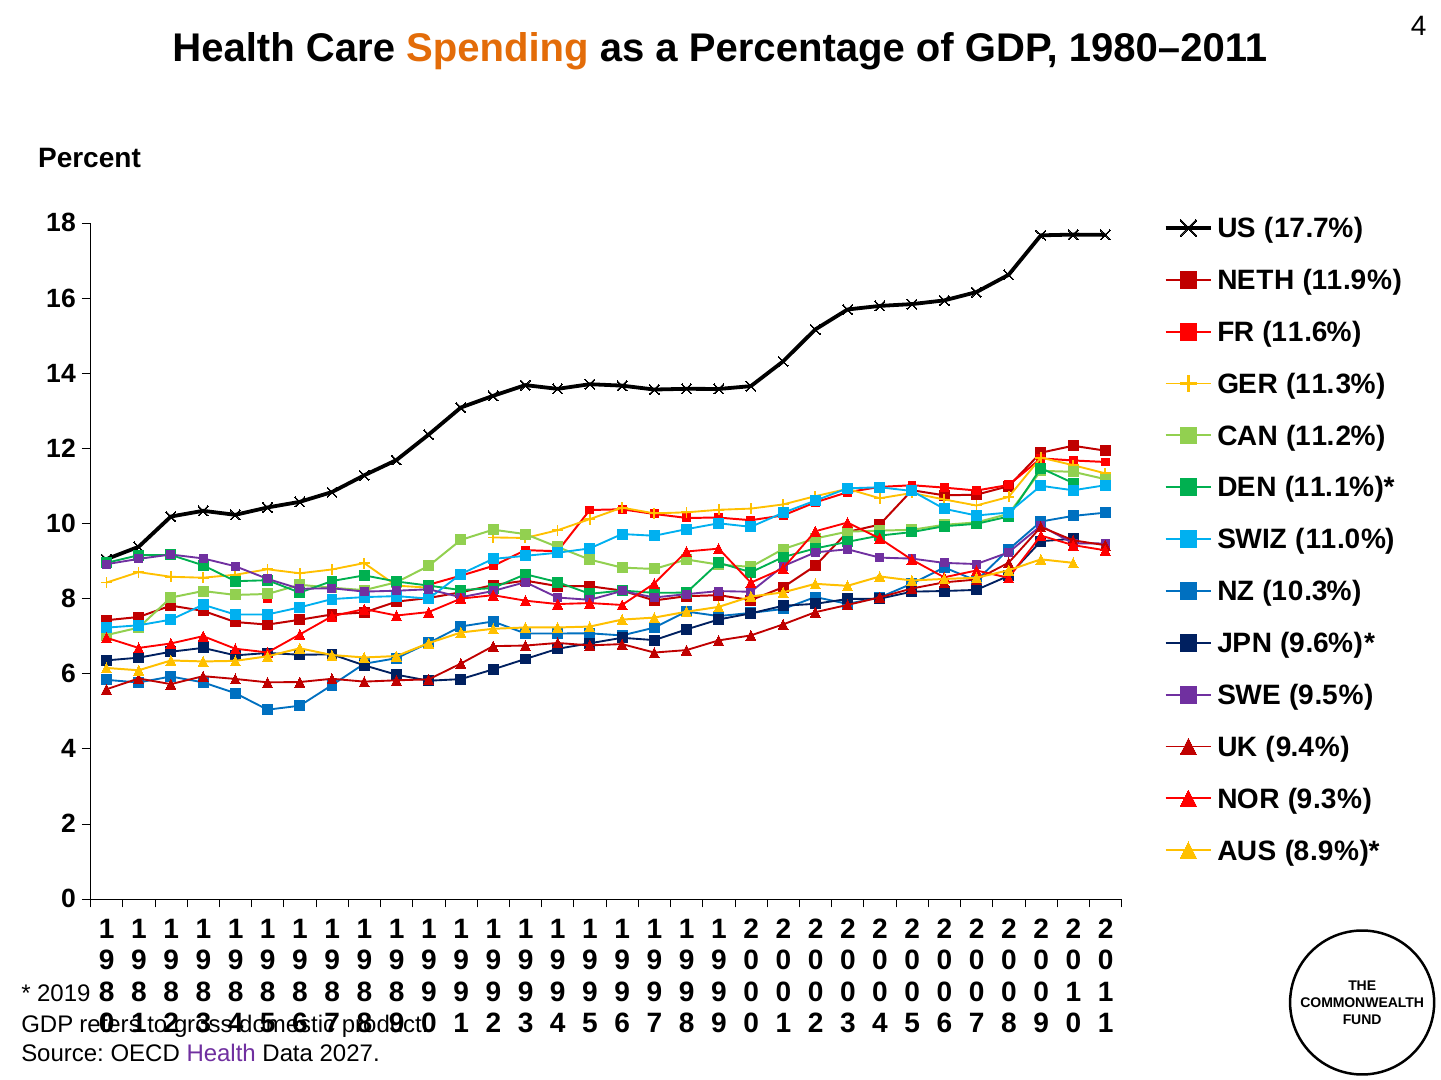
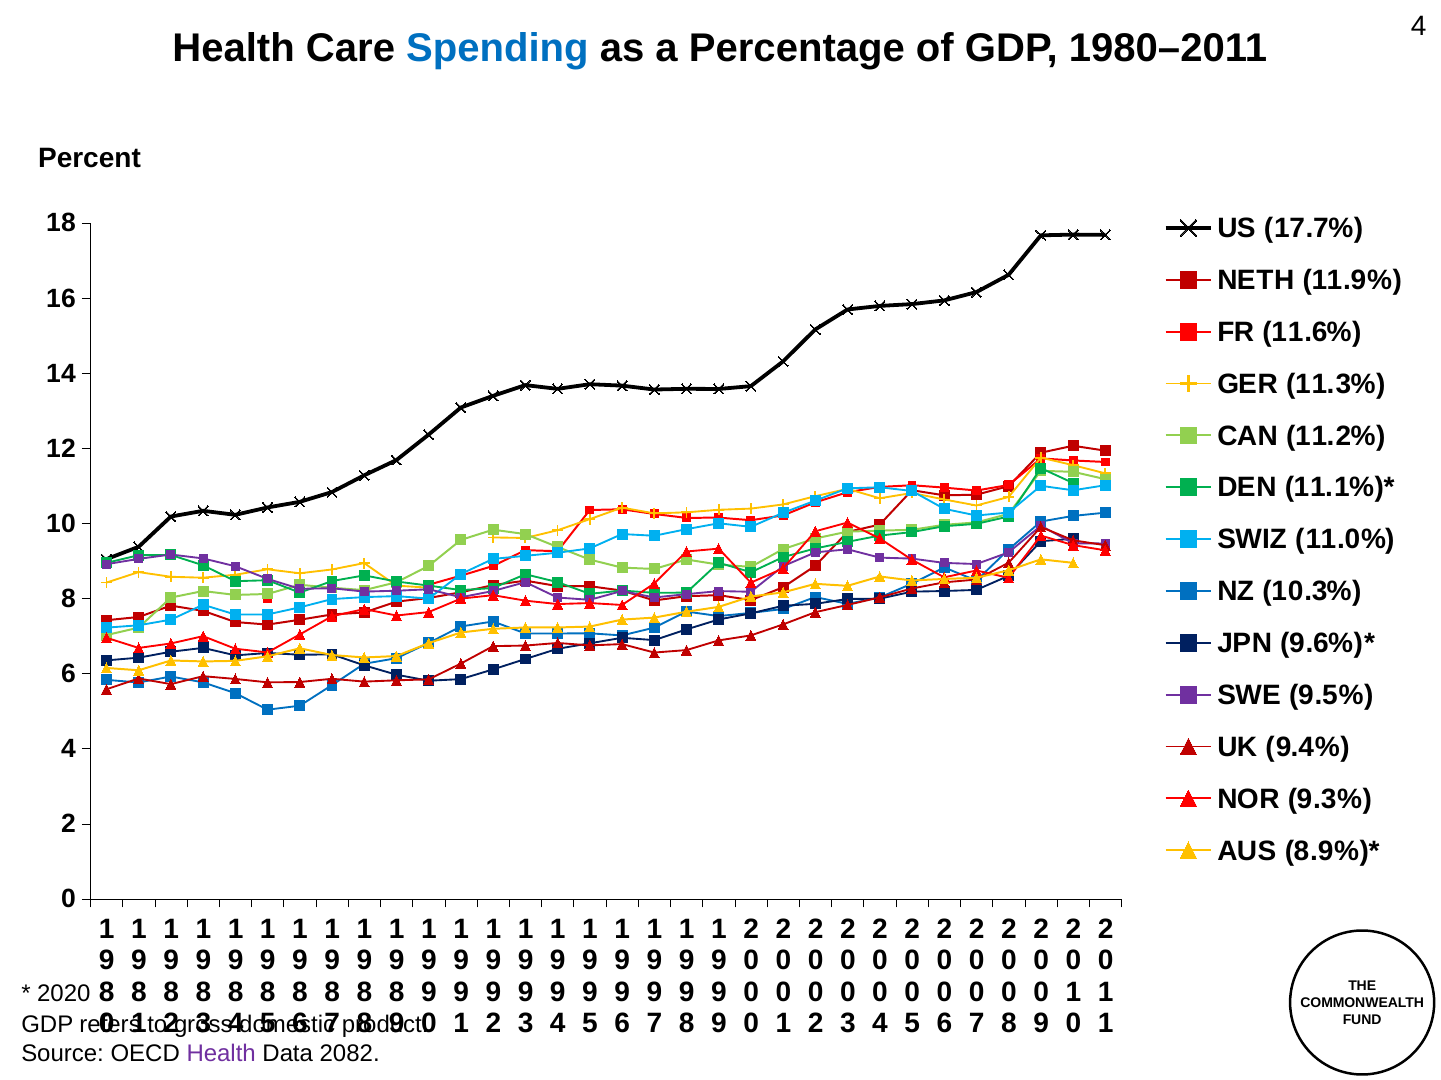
Spending colour: orange -> blue (497, 48)
2019: 2019 -> 2020 (64, 995)
2027: 2027 -> 2082 (350, 1055)
